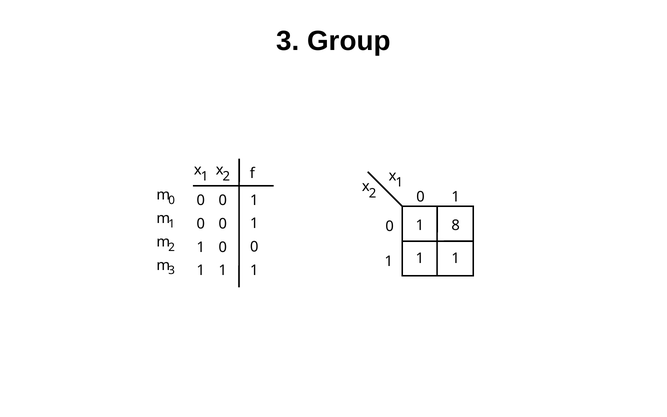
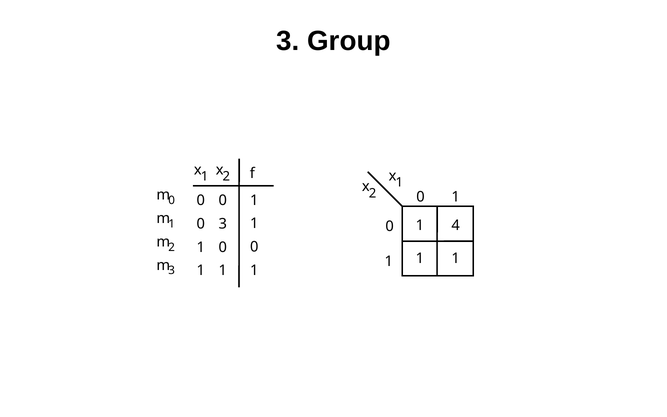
0: 0 -> 3 (223, 224)
8: 8 -> 4 (456, 225)
